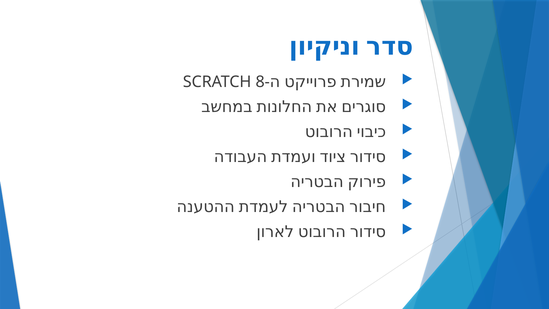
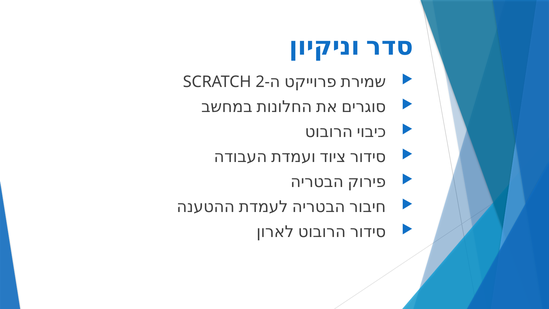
8: 8 -> 2 (260, 82)
